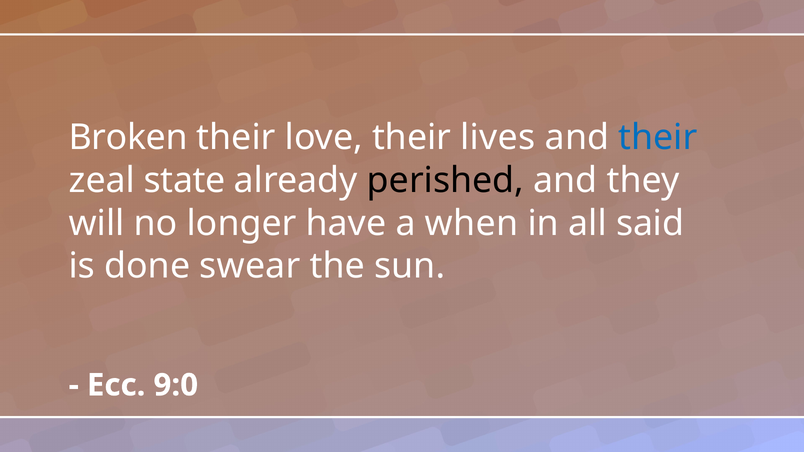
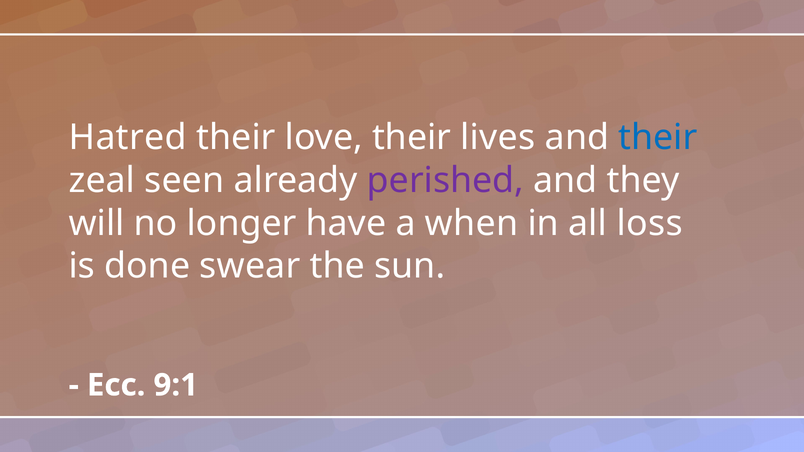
Broken: Broken -> Hatred (128, 138)
state: state -> seen (184, 181)
perished colour: black -> purple (445, 181)
said: said -> loss (650, 223)
9:0: 9:0 -> 9:1 (176, 385)
